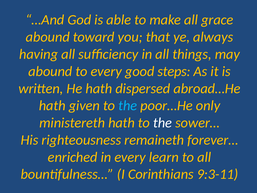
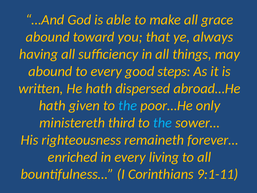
ministereth hath: hath -> third (122, 123)
the colour: white -> light blue (163, 123)
learn: learn -> living (164, 157)
9:3-11: 9:3-11 -> 9:1-11 (218, 174)
